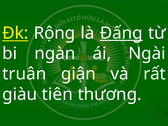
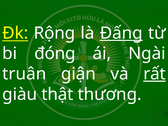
ngàn: ngàn -> đóng (55, 54)
rất underline: none -> present (155, 74)
tiên: tiên -> thật (57, 94)
